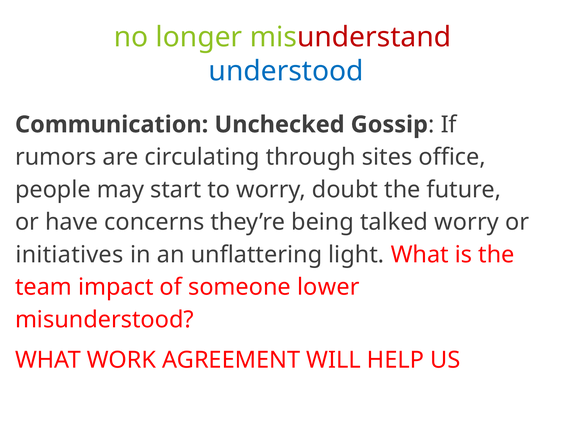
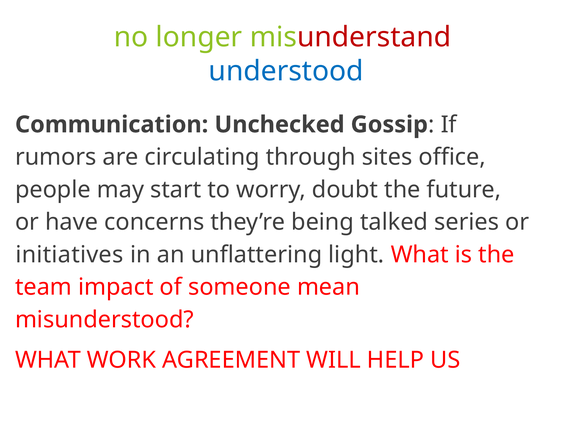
talked worry: worry -> series (467, 222)
lower: lower -> mean (328, 287)
